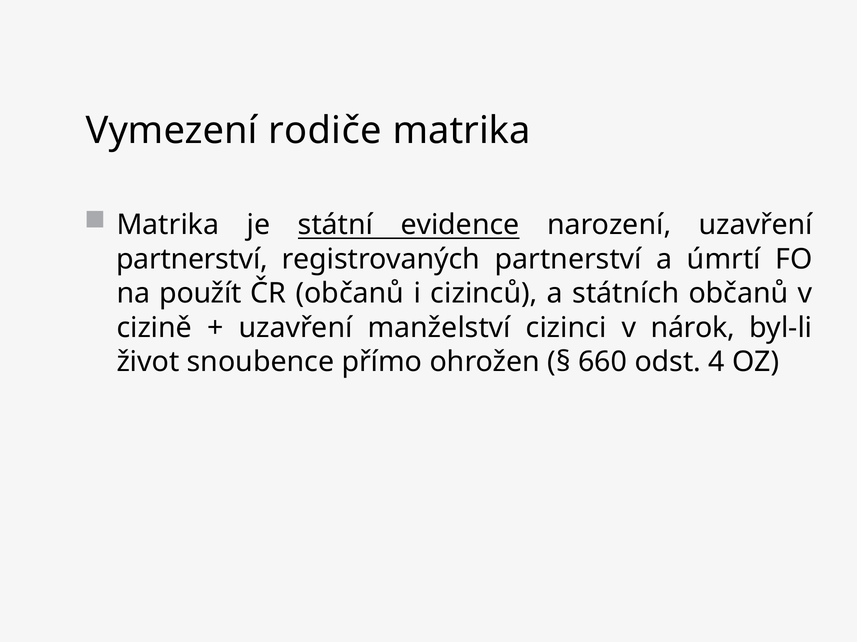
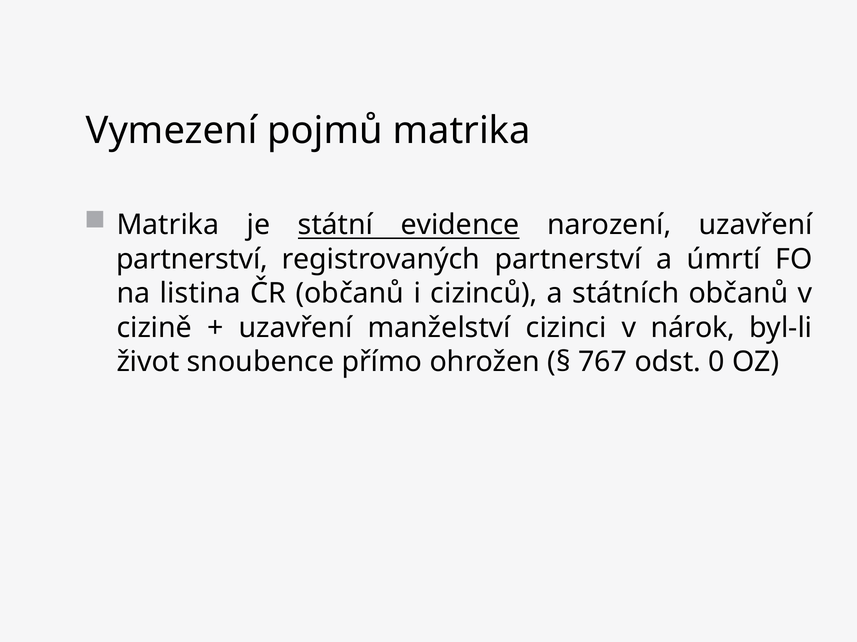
rodiče: rodiče -> pojmů (325, 131)
použít: použít -> listina (200, 294)
660: 660 -> 767 (603, 362)
4: 4 -> 0 (717, 362)
